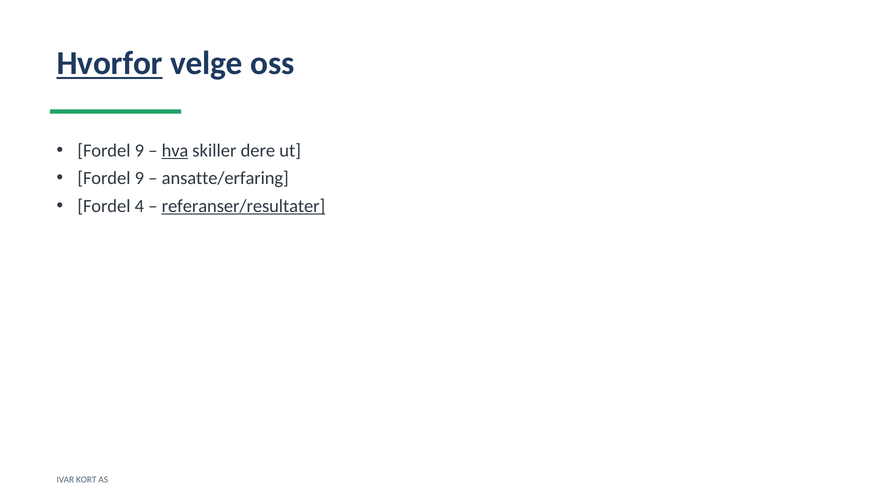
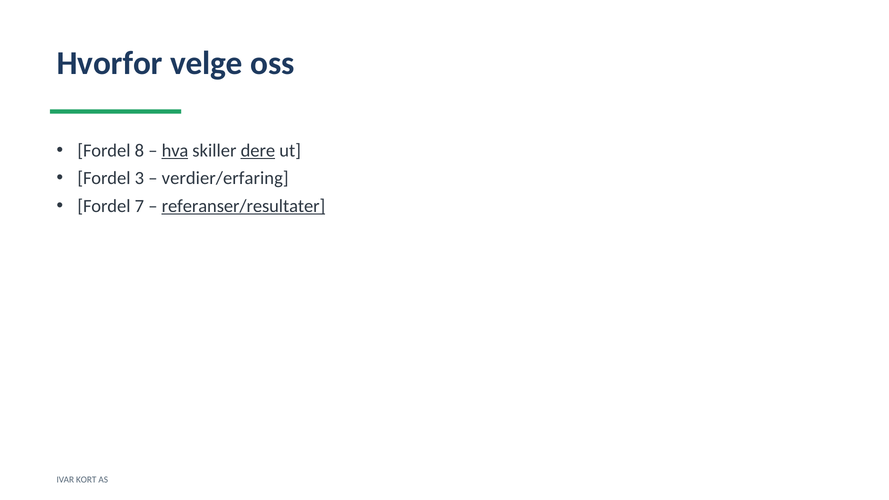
Hvorfor underline: present -> none (110, 63)
9: 9 -> 8 (139, 151)
dere underline: none -> present (258, 151)
9: 9 -> 3 (139, 178)
ansatte/erfaring: ansatte/erfaring -> verdier/erfaring (225, 178)
4: 4 -> 7 (139, 206)
